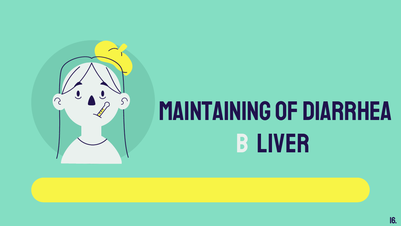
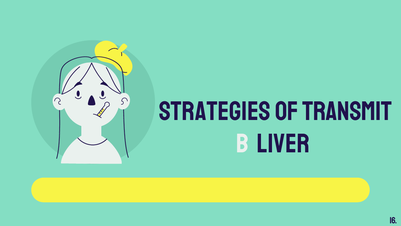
Maintaining: Maintaining -> Strategies (215, 111)
diarrhea: diarrhea -> transmit (347, 111)
